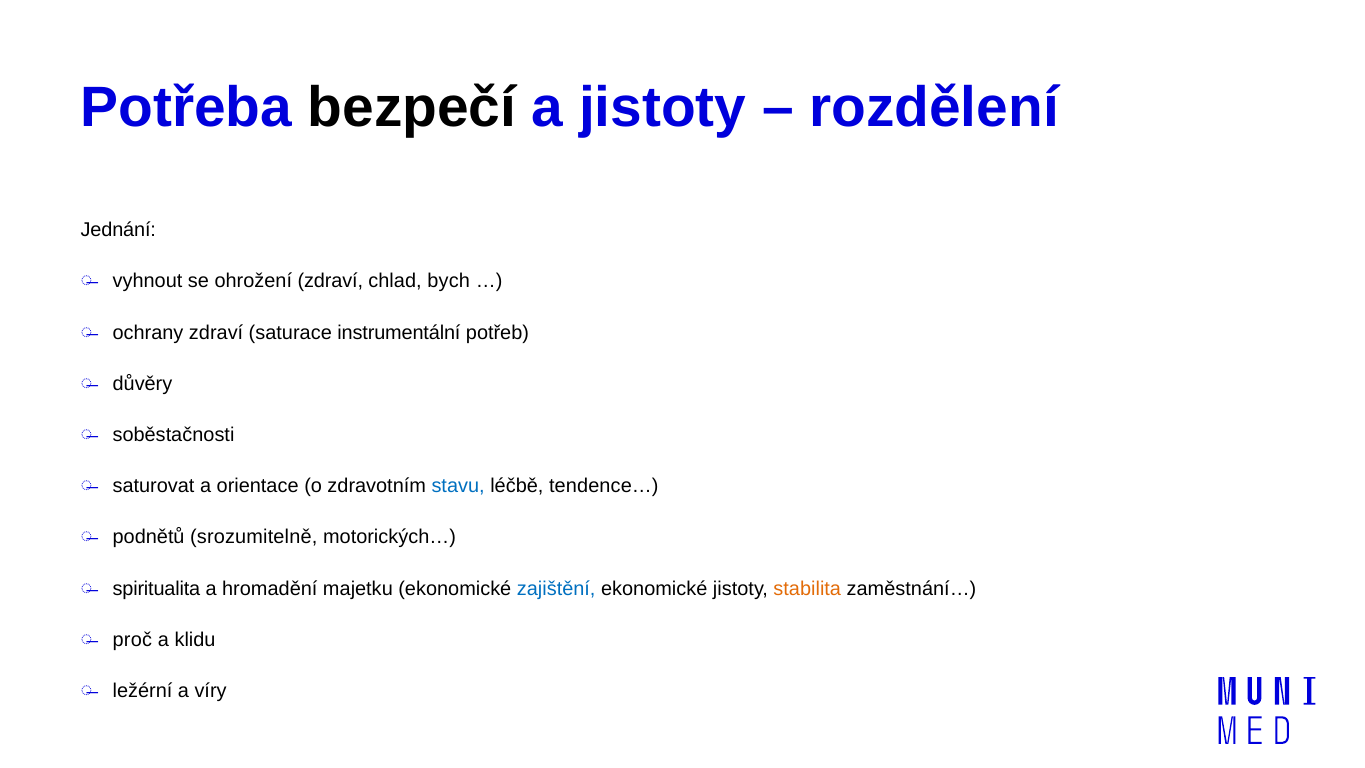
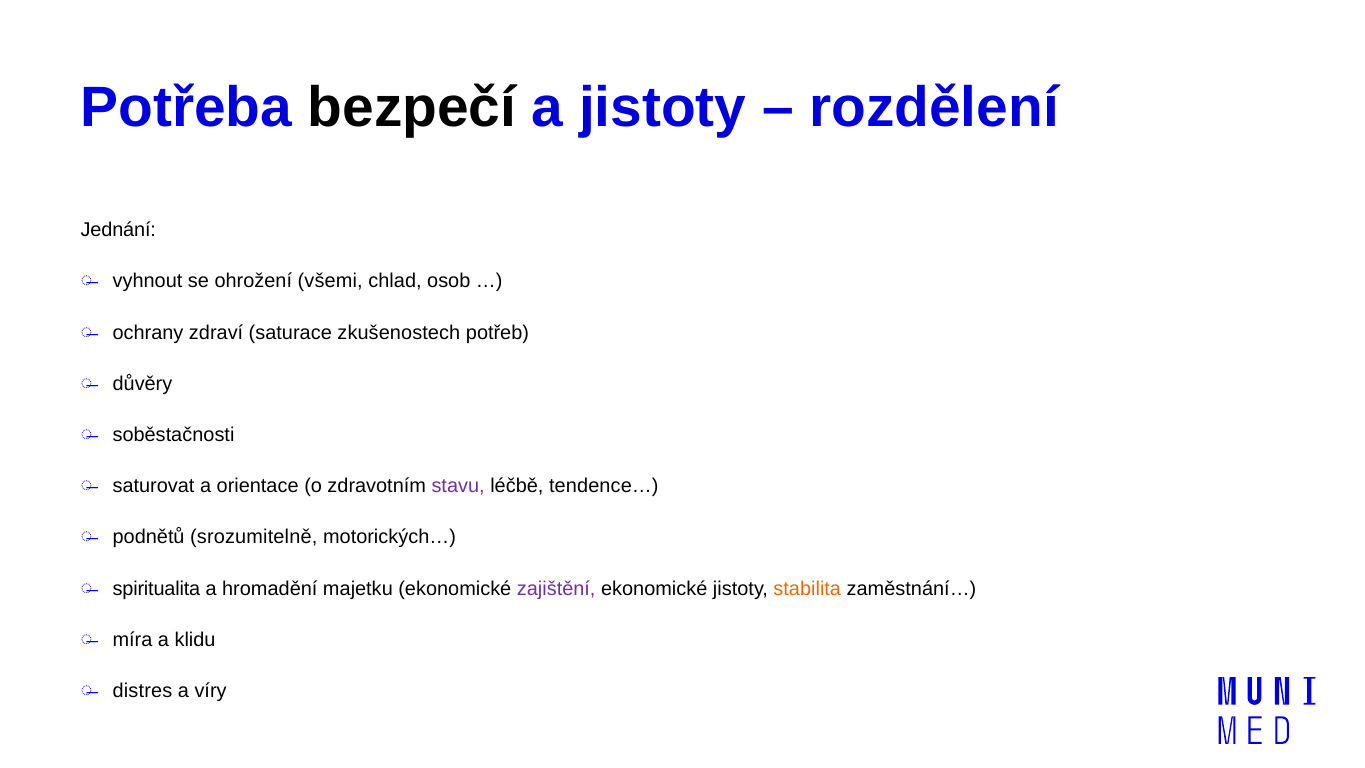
ohrožení zdraví: zdraví -> všemi (330, 281)
bych: bych -> osob (449, 281)
instrumentální: instrumentální -> zkušenostech (399, 332)
stavu colour: blue -> purple (458, 486)
zajištění colour: blue -> purple (556, 588)
proč: proč -> míra (132, 640)
ležérní: ležérní -> distres (142, 691)
